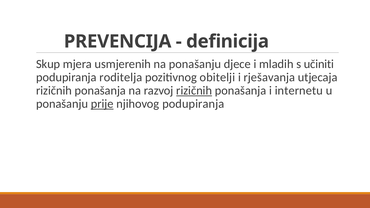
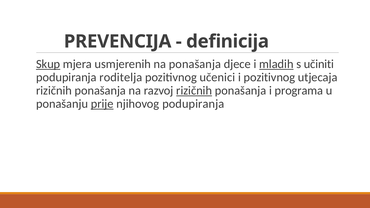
Skup underline: none -> present (48, 64)
na ponašanju: ponašanju -> ponašanja (195, 64)
mladih underline: none -> present (276, 64)
obitelji: obitelji -> učenici (217, 77)
i rješavanja: rješavanja -> pozitivnog (269, 77)
internetu: internetu -> programa (299, 91)
